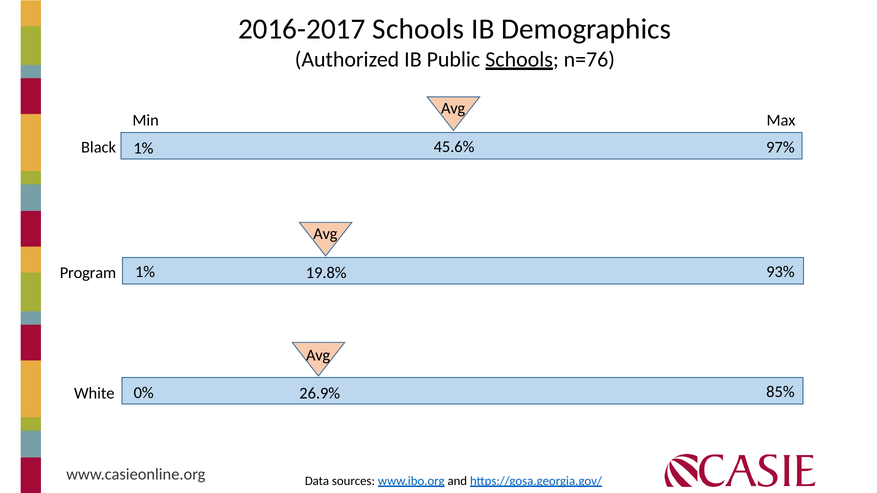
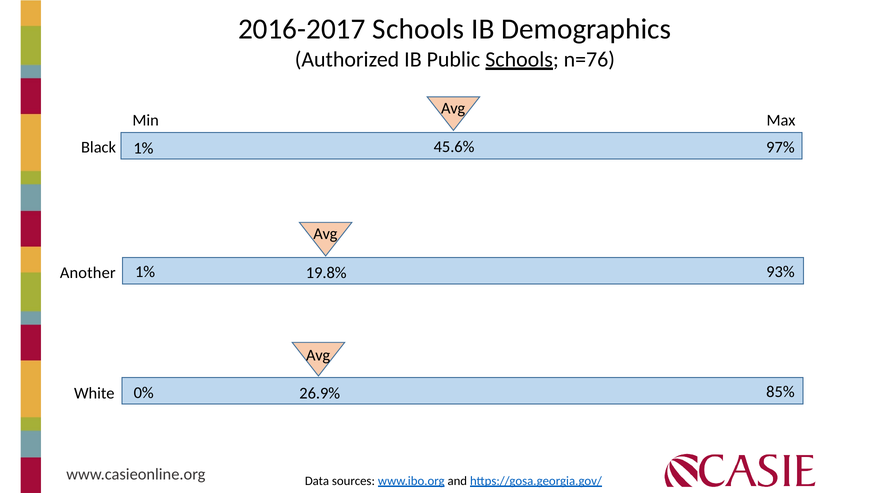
Program: Program -> Another (88, 273)
